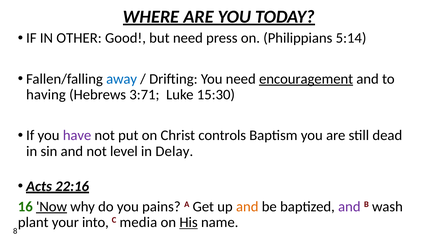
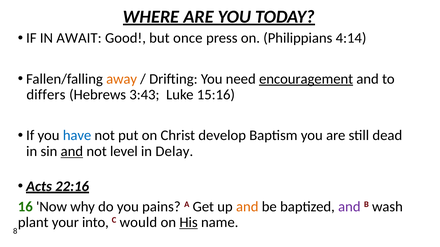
OTHER: OTHER -> AWAIT (79, 38)
but need: need -> once (188, 38)
5:14: 5:14 -> 4:14 (351, 38)
away colour: blue -> orange (122, 79)
having: having -> differs (46, 95)
3:71: 3:71 -> 3:43 (144, 95)
15:30: 15:30 -> 15:16 (216, 95)
have colour: purple -> blue (77, 136)
controls: controls -> develop (222, 136)
and underline: none -> present (72, 152)
Now underline: present -> none (52, 207)
media: media -> would (138, 223)
